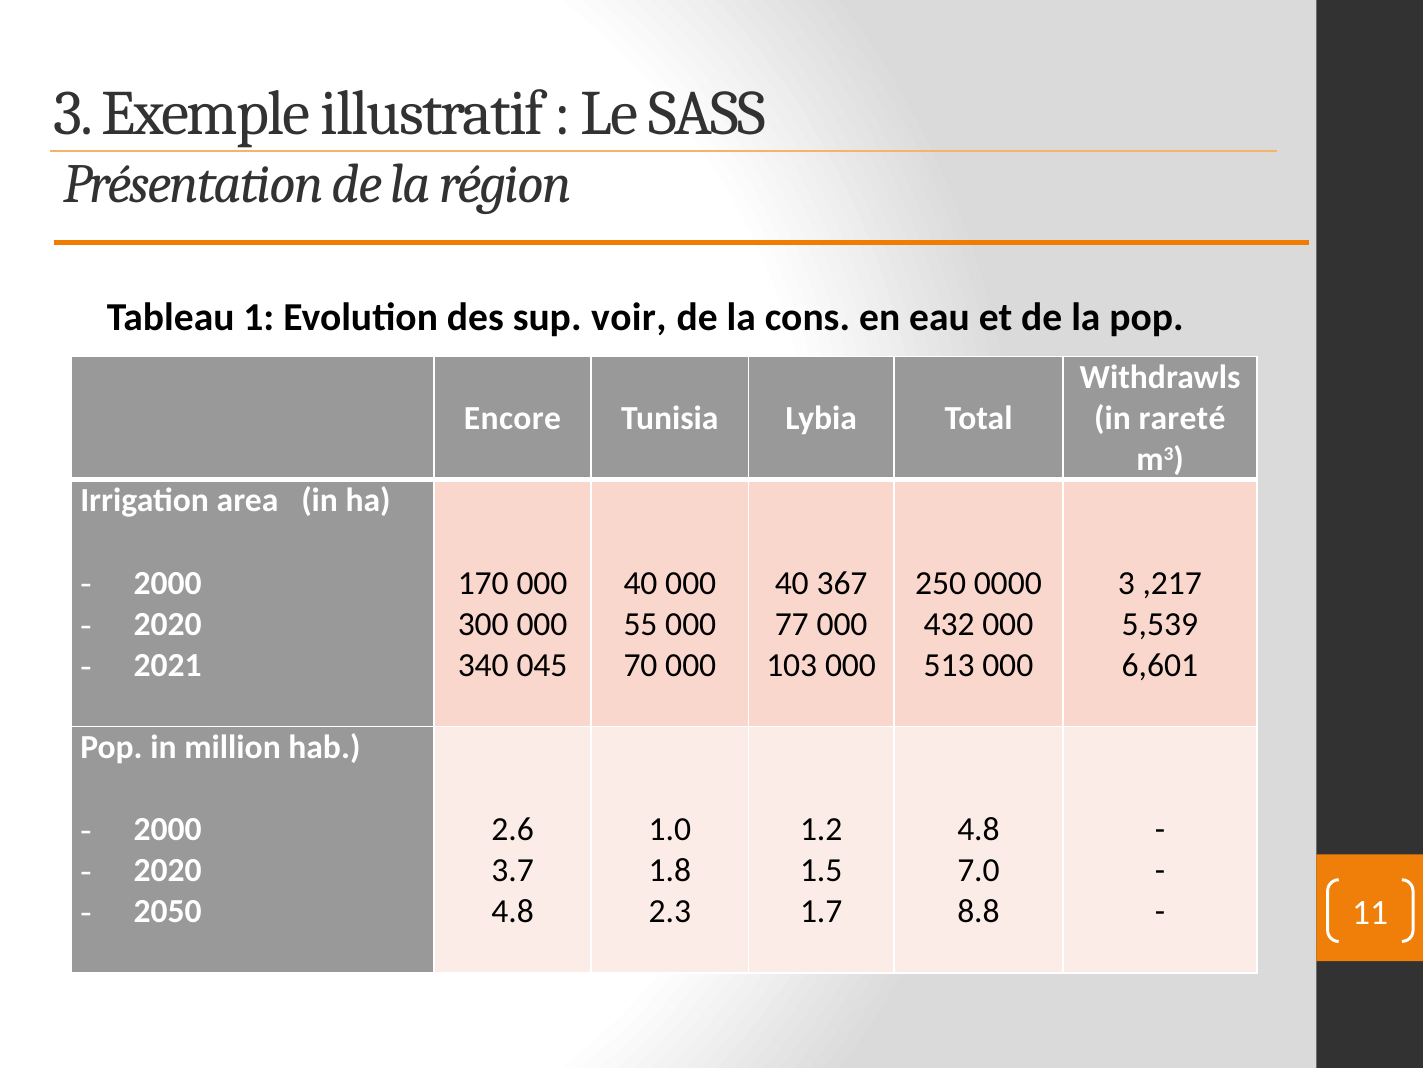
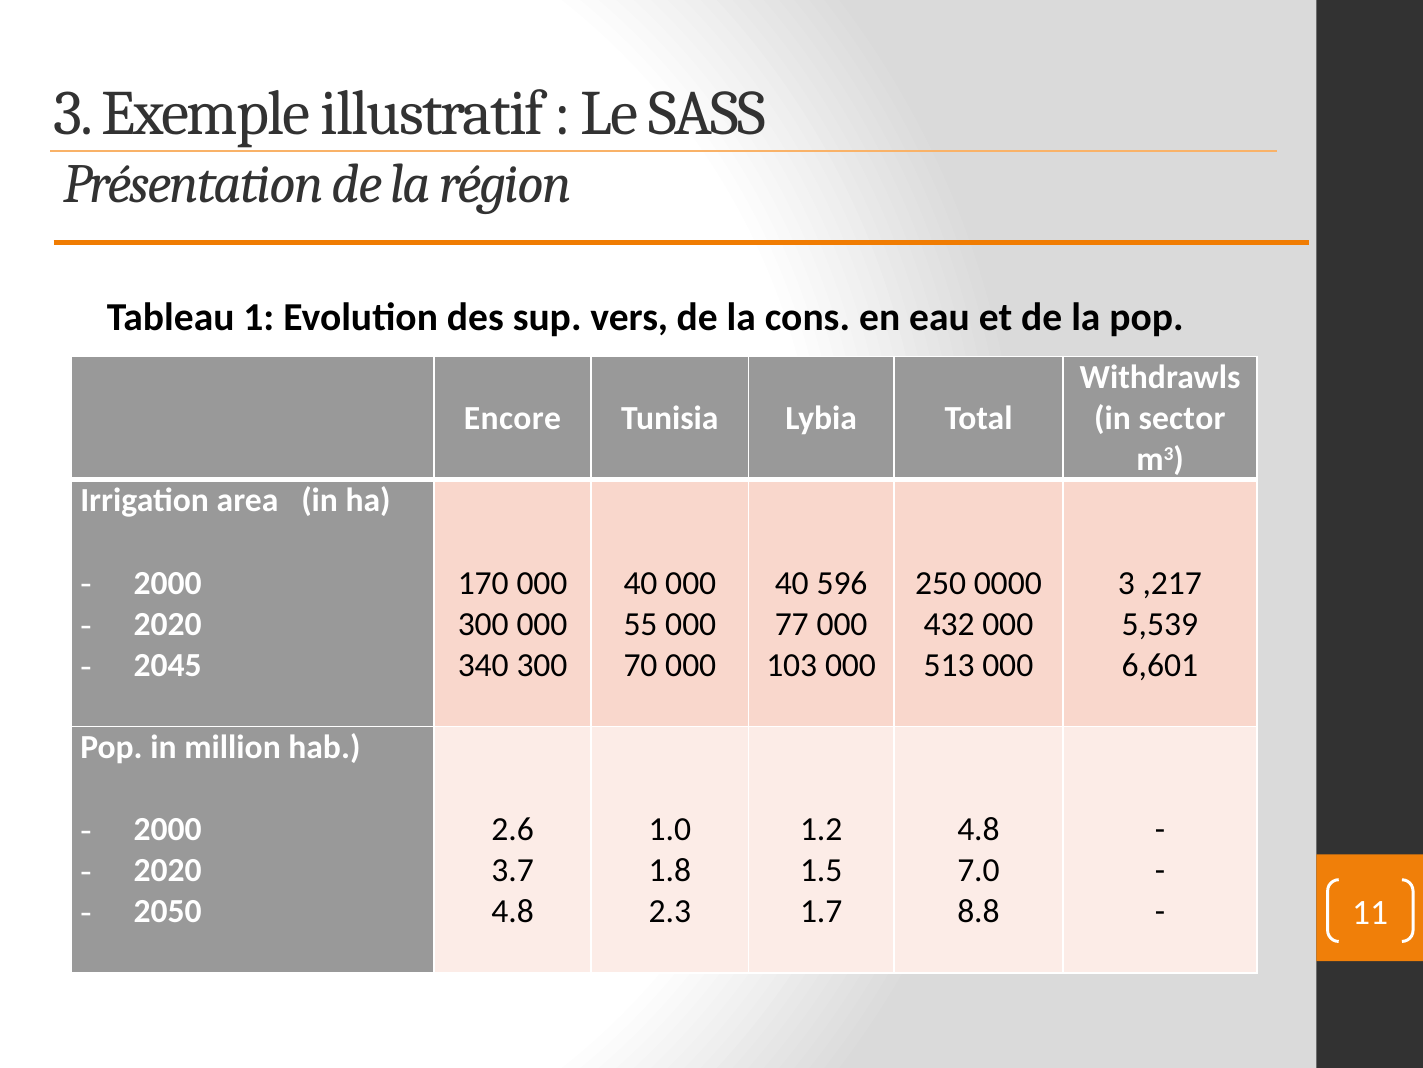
voir: voir -> vers (629, 317)
rareté: rareté -> sector (1182, 418)
367: 367 -> 596 (842, 583)
2021: 2021 -> 2045 (168, 665)
340 045: 045 -> 300 (542, 665)
